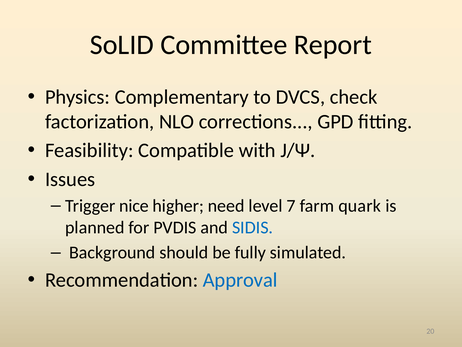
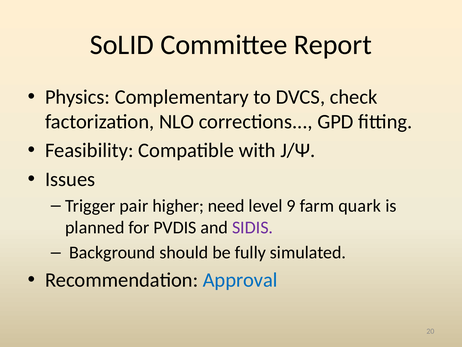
nice: nice -> pair (134, 206)
7: 7 -> 9 (291, 206)
SIDIS colour: blue -> purple (253, 227)
